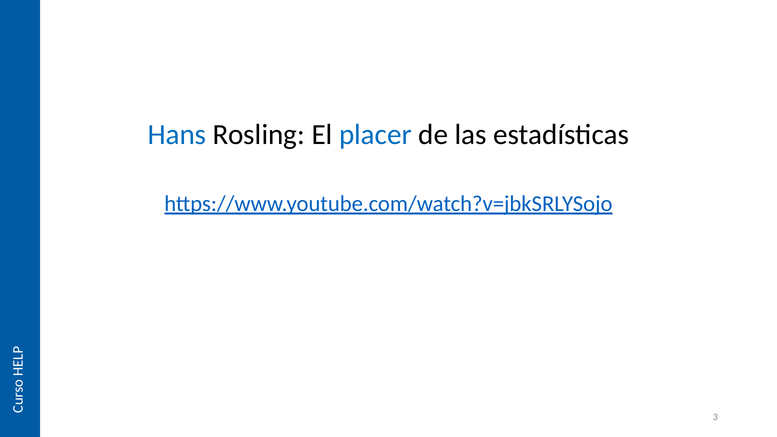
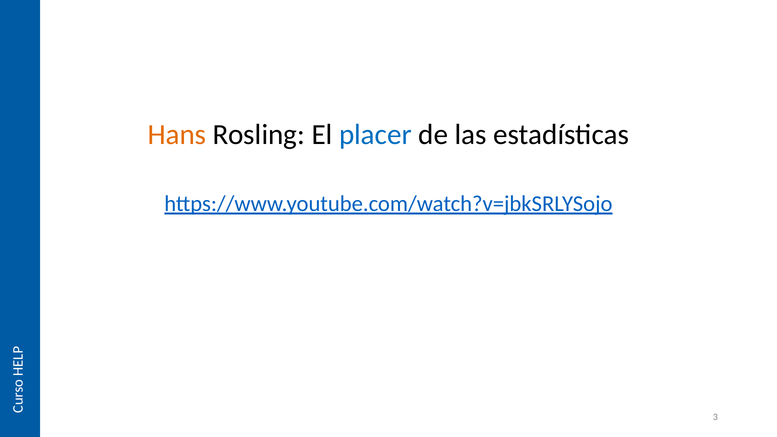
Hans colour: blue -> orange (177, 135)
